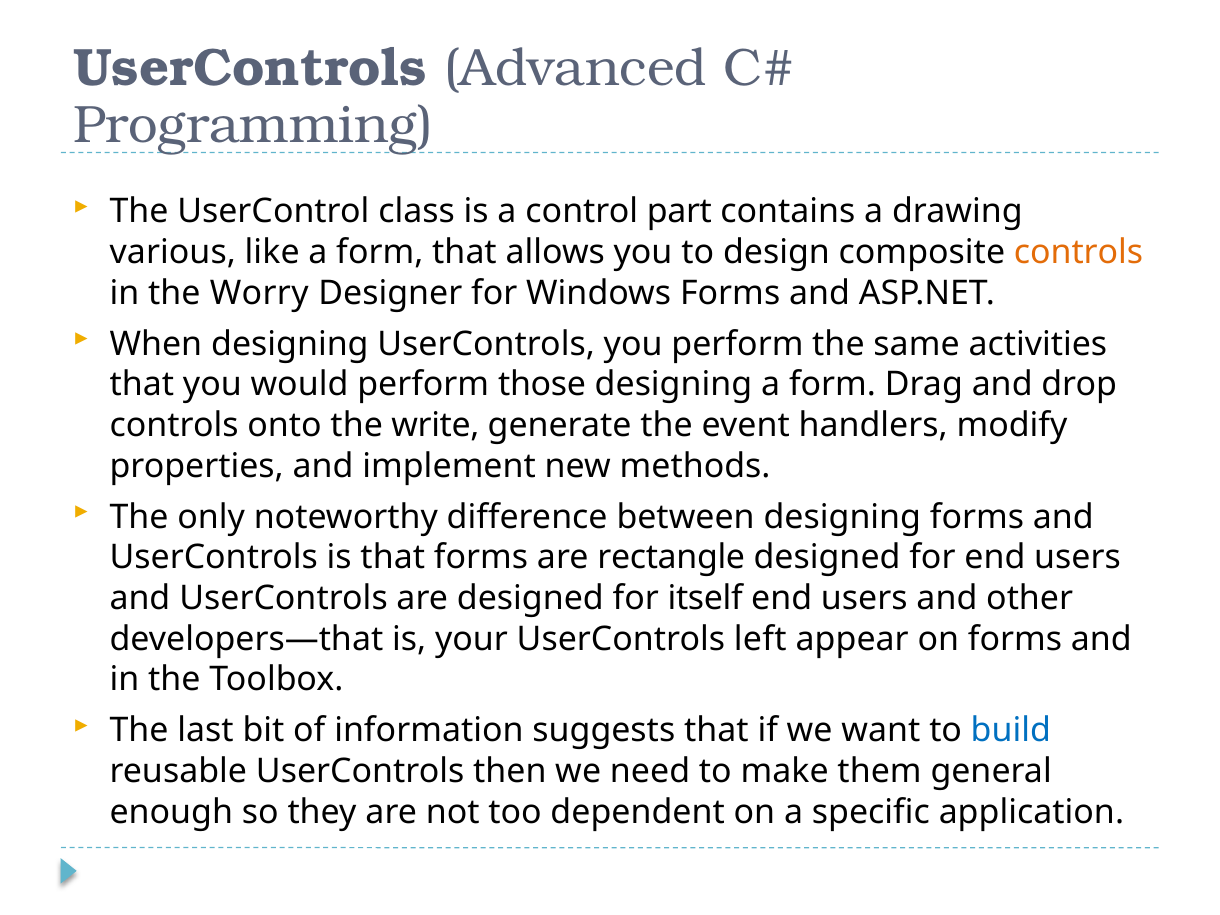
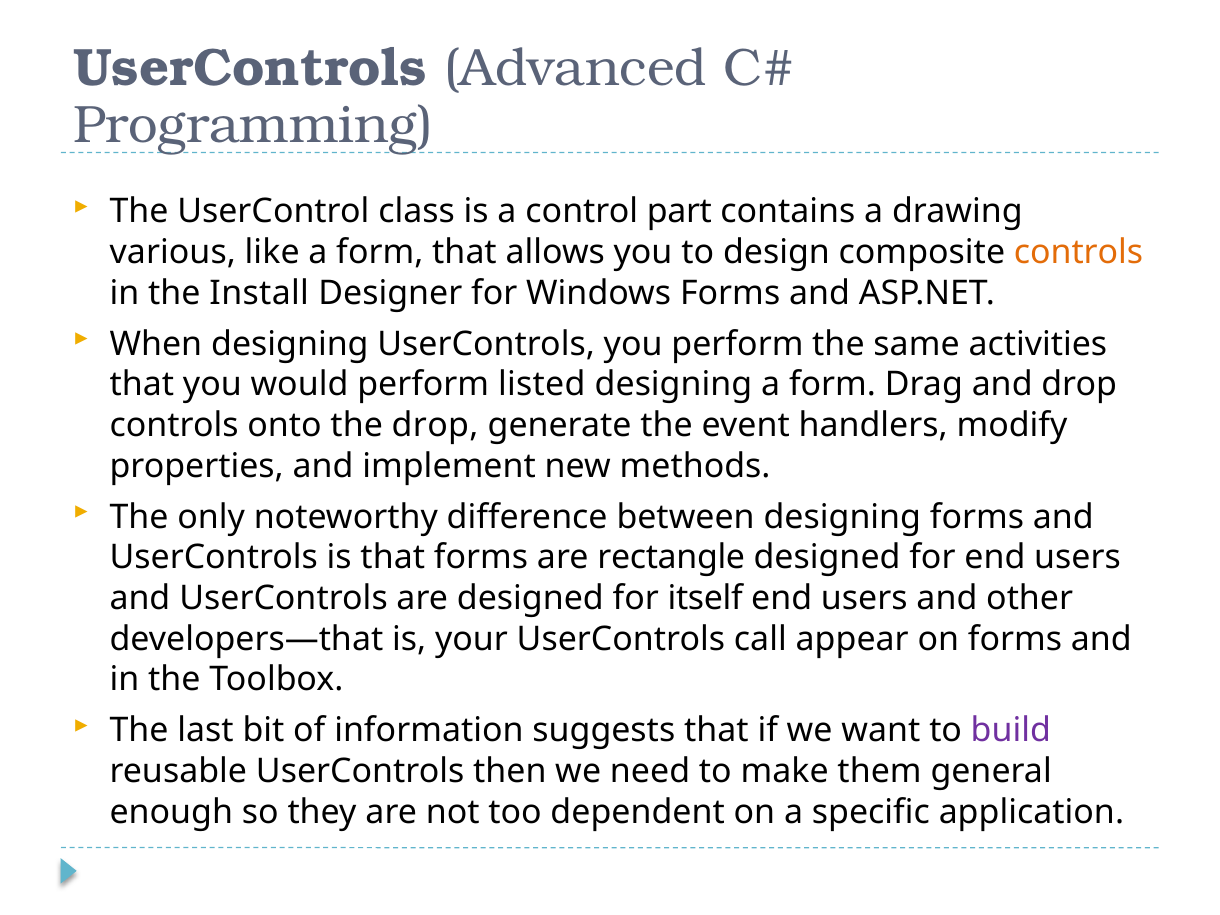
Worry: Worry -> Install (259, 293)
those: those -> listed (542, 385)
the write: write -> drop (435, 425)
left: left -> call (760, 639)
build colour: blue -> purple (1011, 730)
